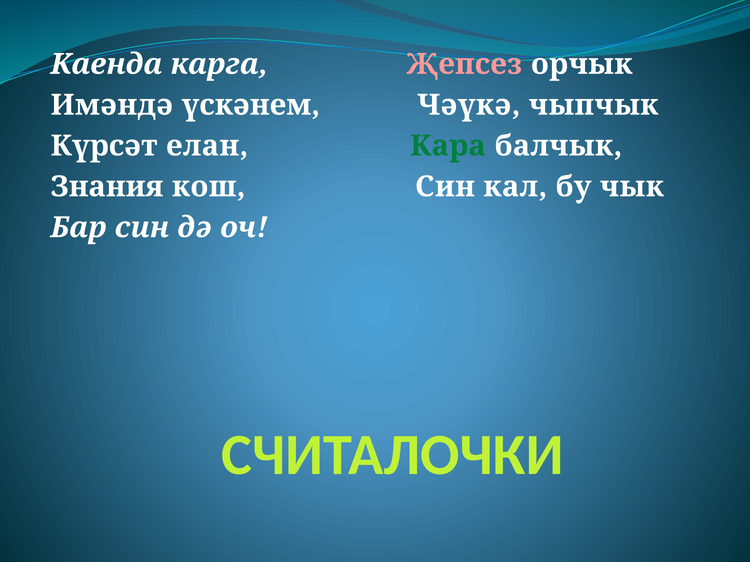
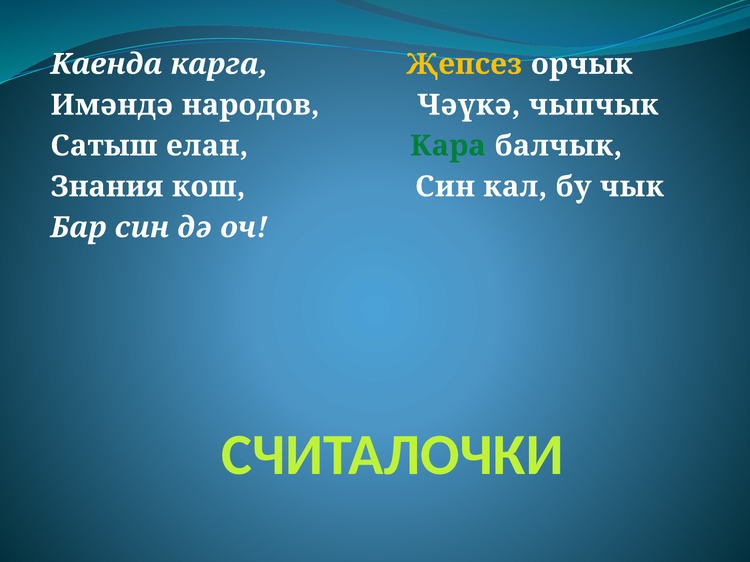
Җепсез colour: pink -> yellow (464, 64)
үскәнем: үскәнем -> народов (251, 105)
Күрсәт: Күрсәт -> Сатыш (104, 146)
